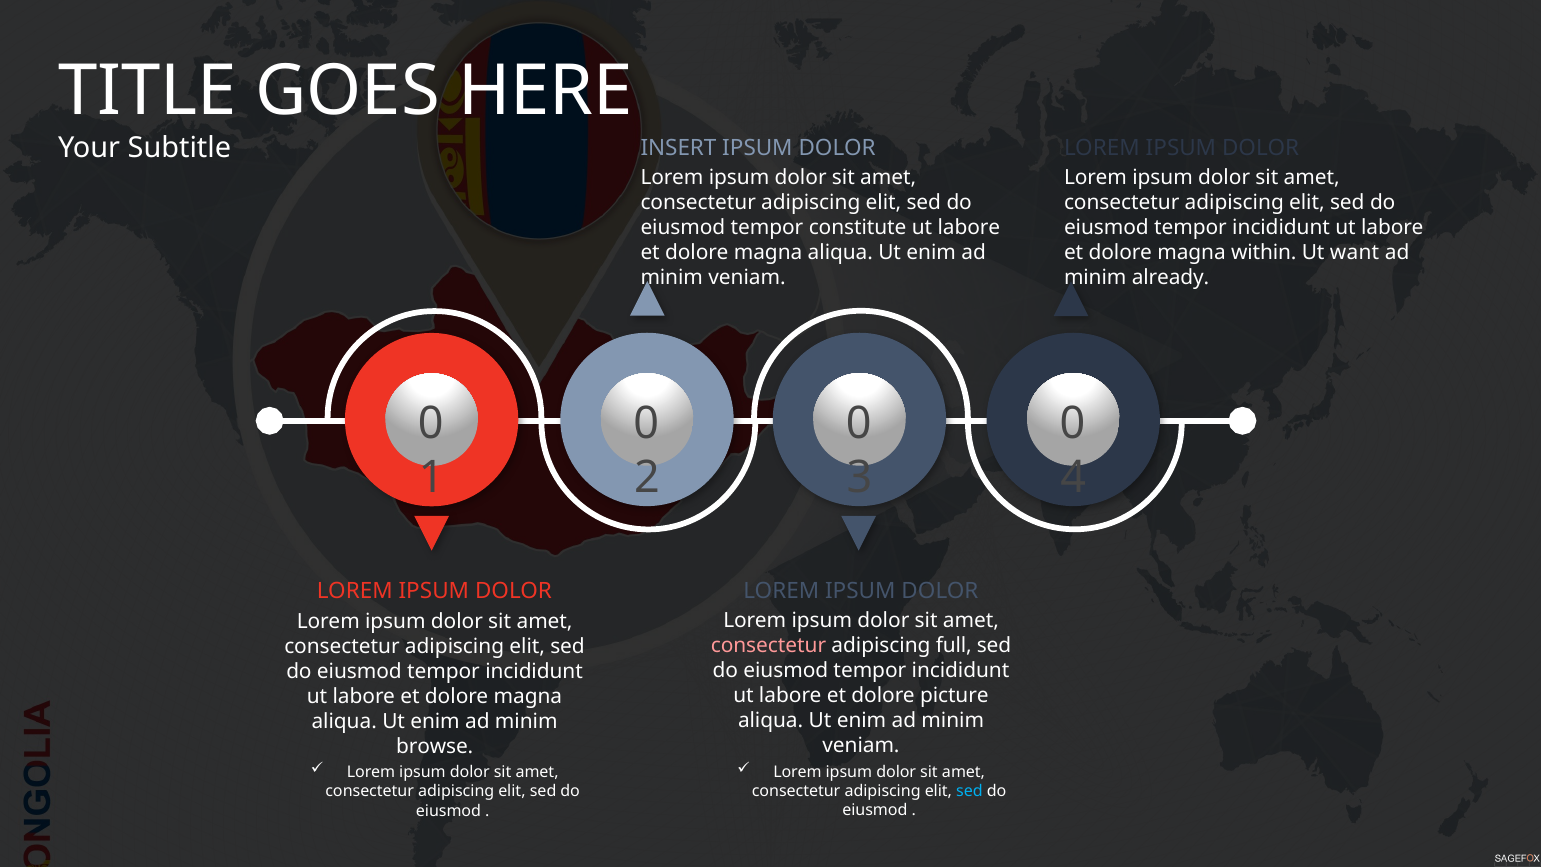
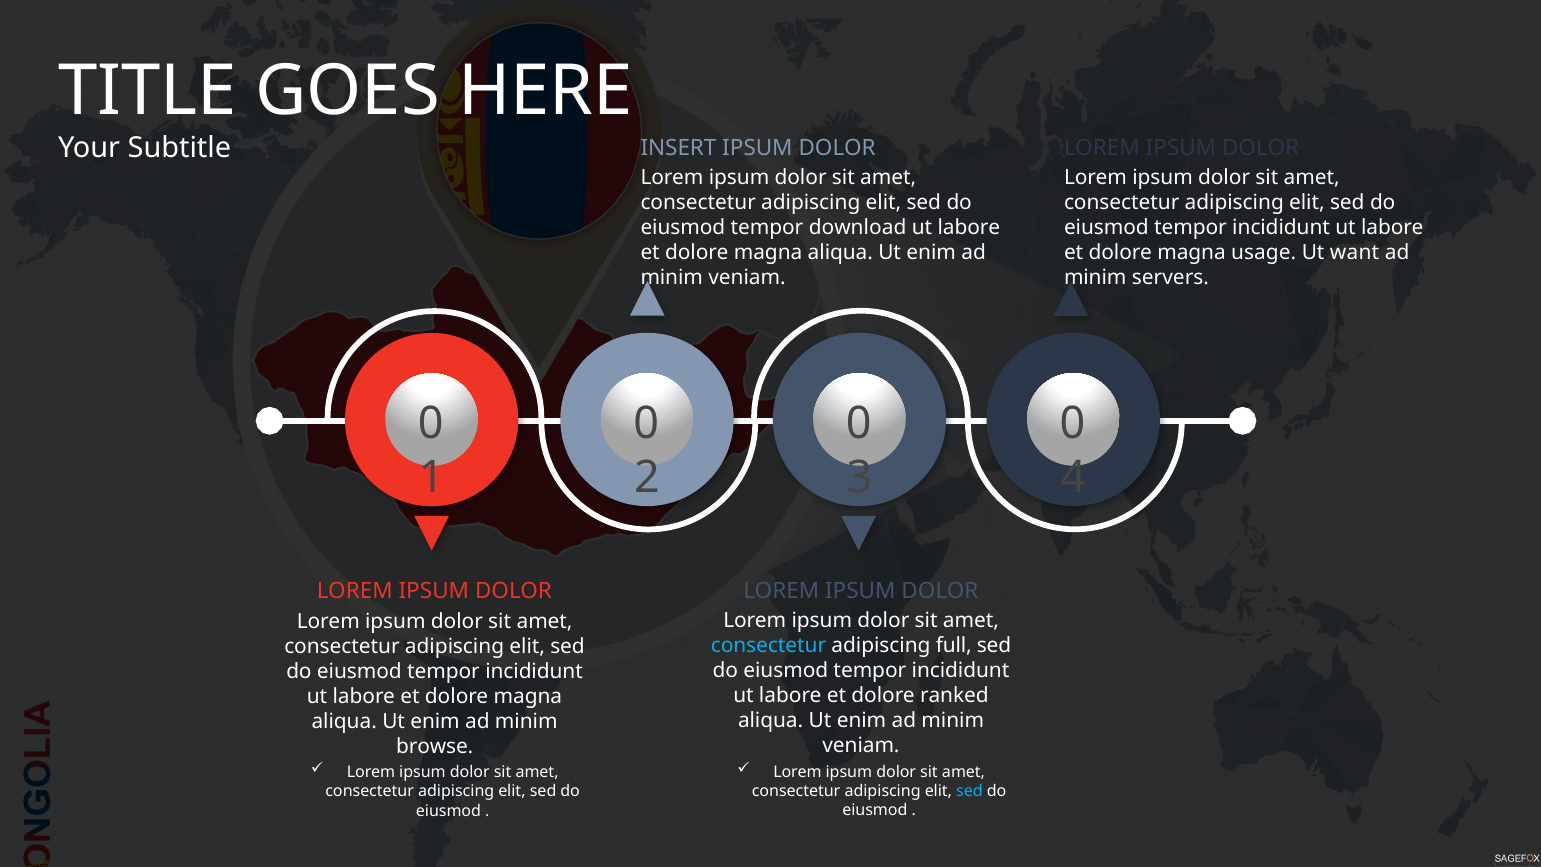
constitute: constitute -> download (858, 228)
within: within -> usage (1264, 253)
already: already -> servers (1170, 278)
consectetur colour: pink -> light blue (768, 646)
picture: picture -> ranked (954, 696)
